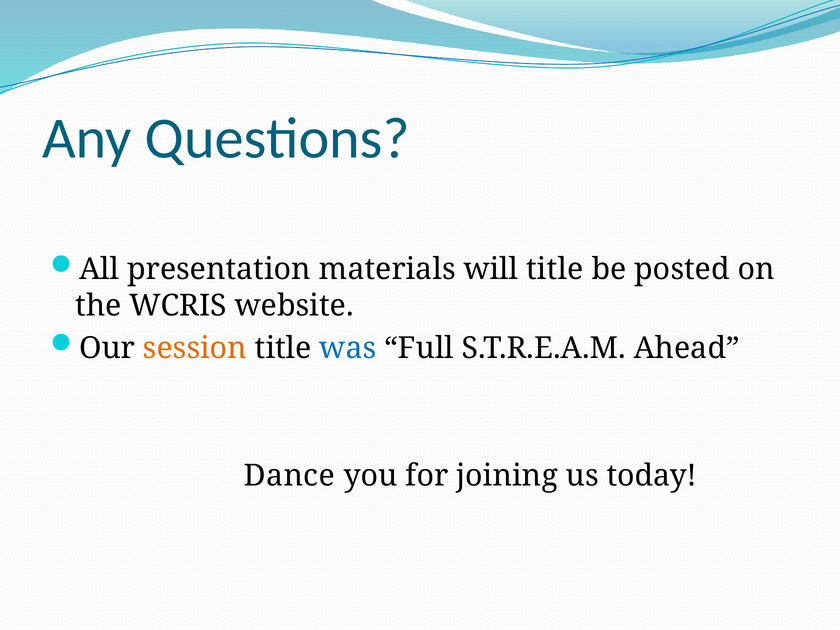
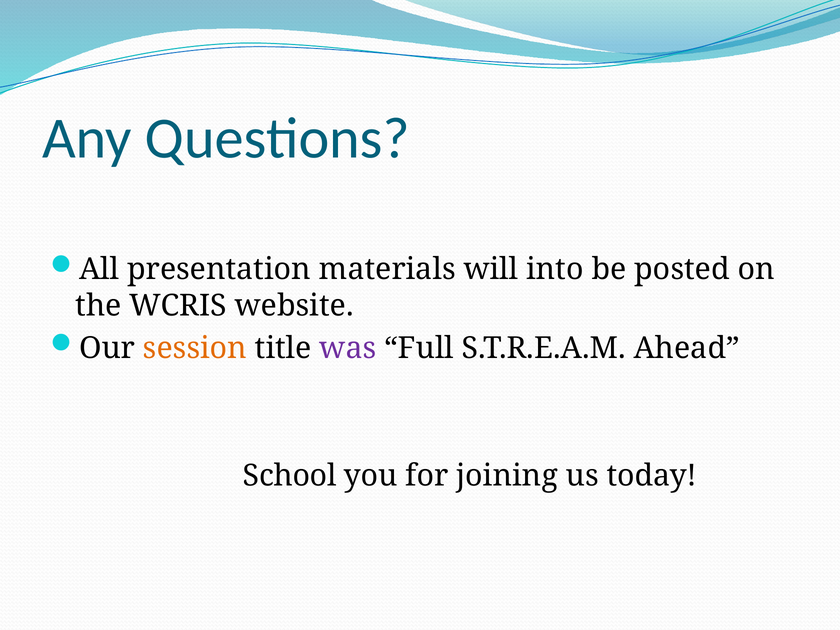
will title: title -> into (555, 269)
was colour: blue -> purple (348, 348)
Dance: Dance -> School (290, 476)
